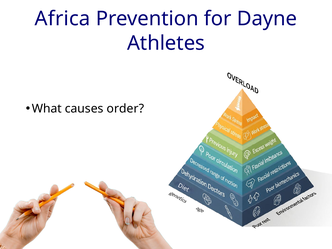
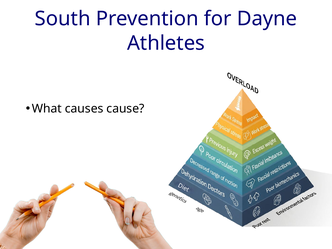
Africa: Africa -> South (63, 19)
order: order -> cause (125, 109)
